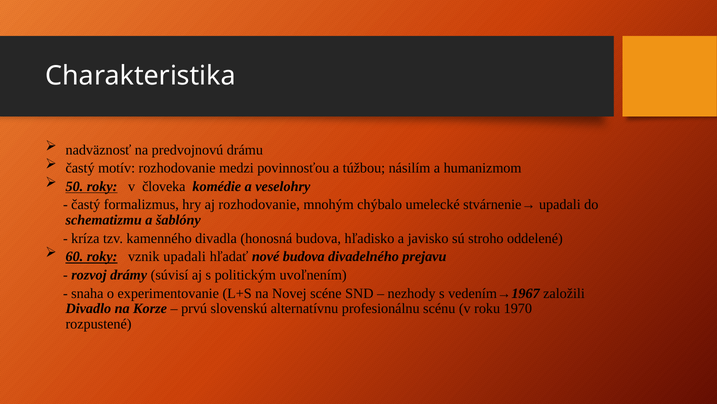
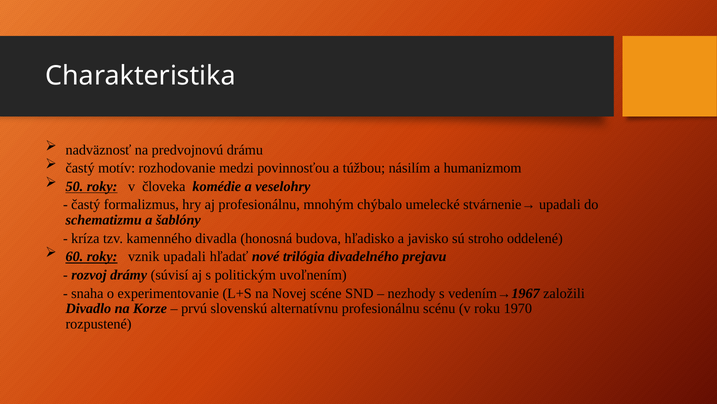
aj rozhodovanie: rozhodovanie -> profesionálnu (259, 204)
nové budova: budova -> trilógia (304, 256)
